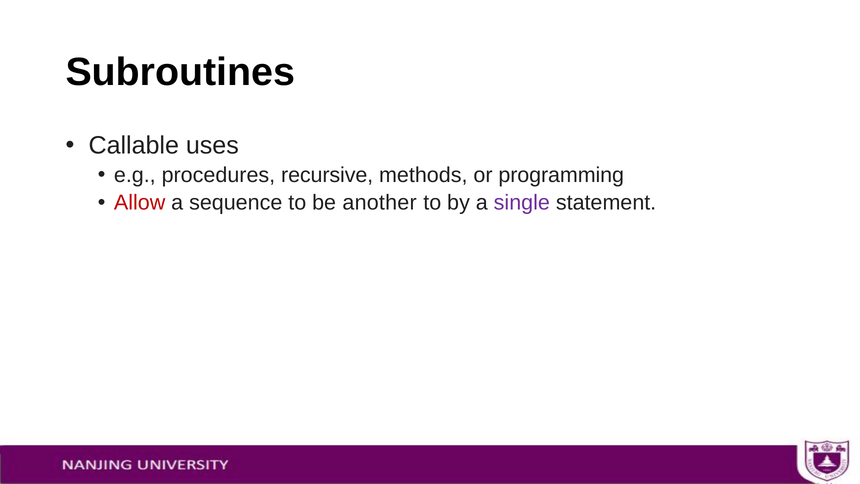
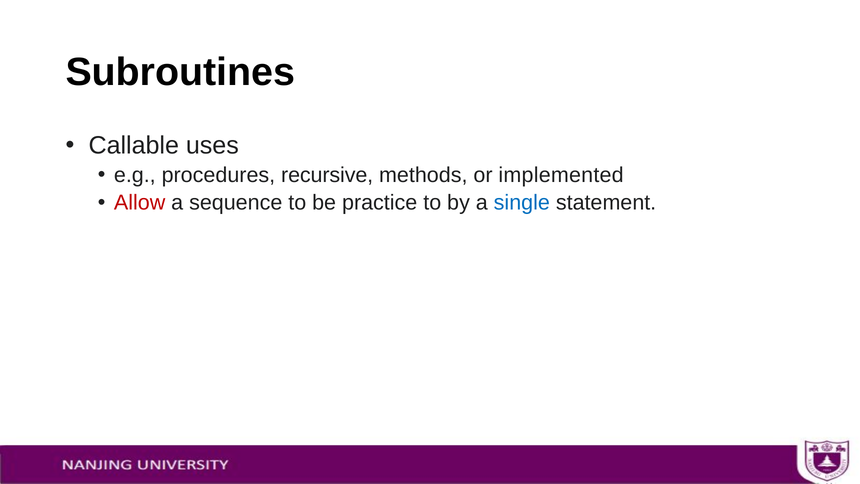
programming: programming -> implemented (561, 175)
another: another -> practice (380, 203)
single colour: purple -> blue (522, 203)
